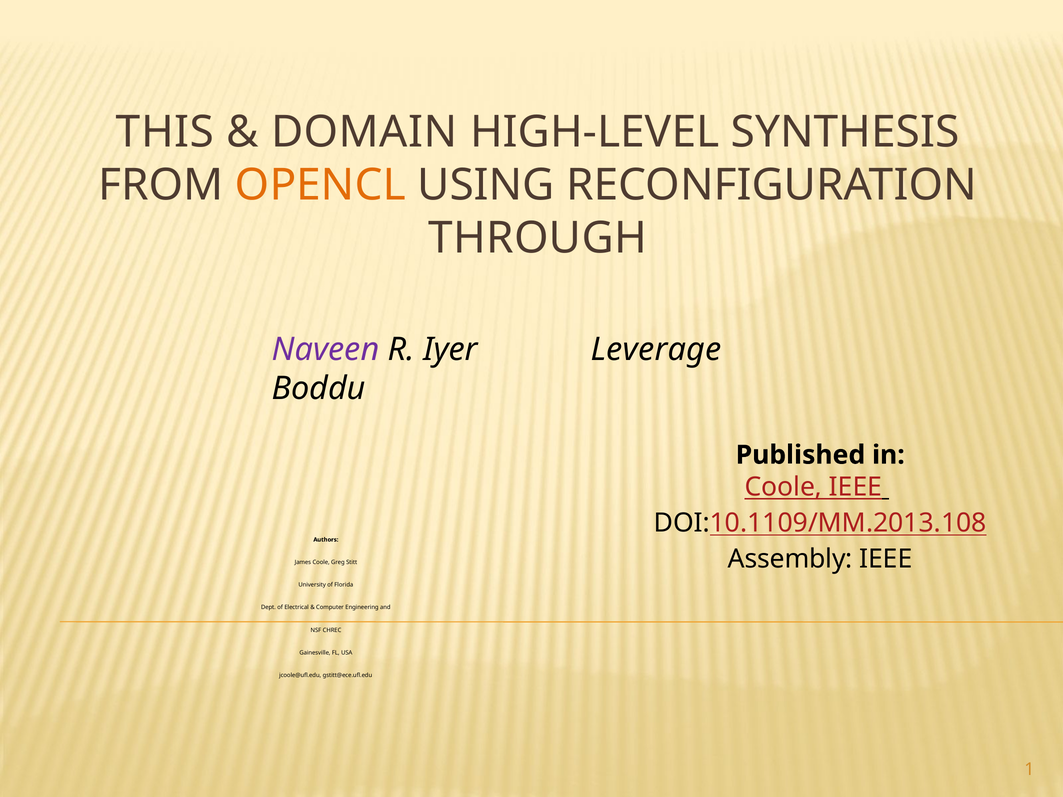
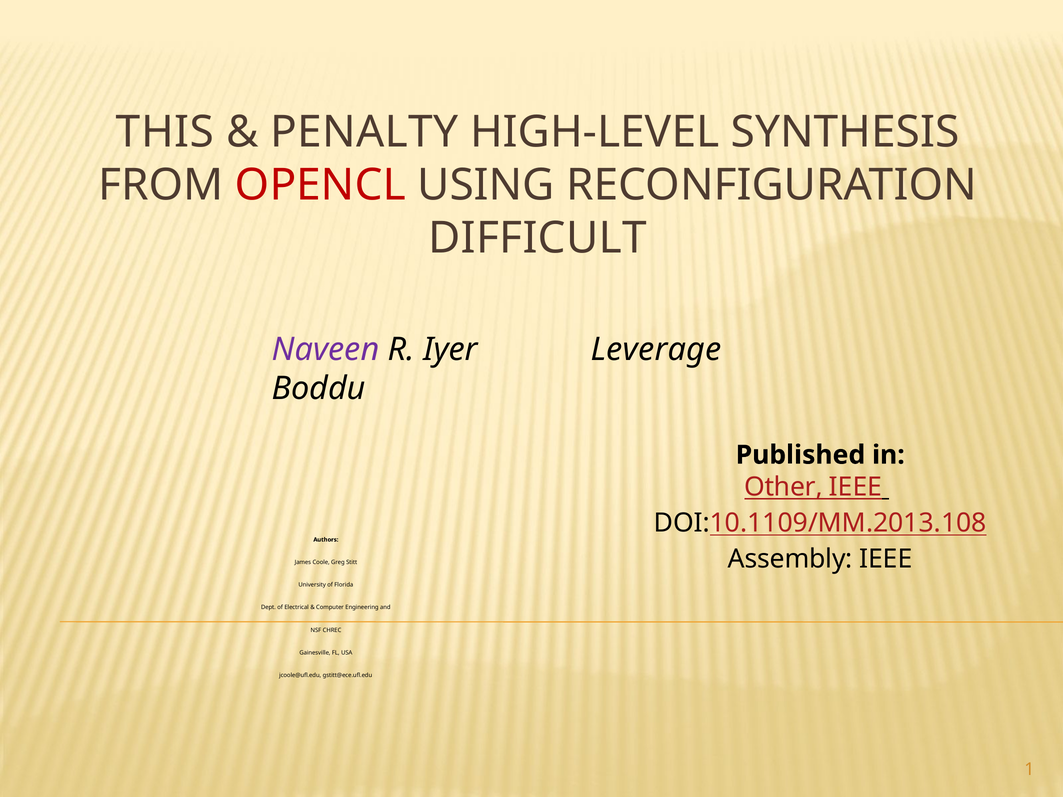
DOMAIN: DOMAIN -> PENALTY (364, 132)
OPENCL colour: orange -> red (320, 185)
THROUGH: THROUGH -> DIFFICULT (538, 238)
Coole: Coole -> Other (783, 487)
